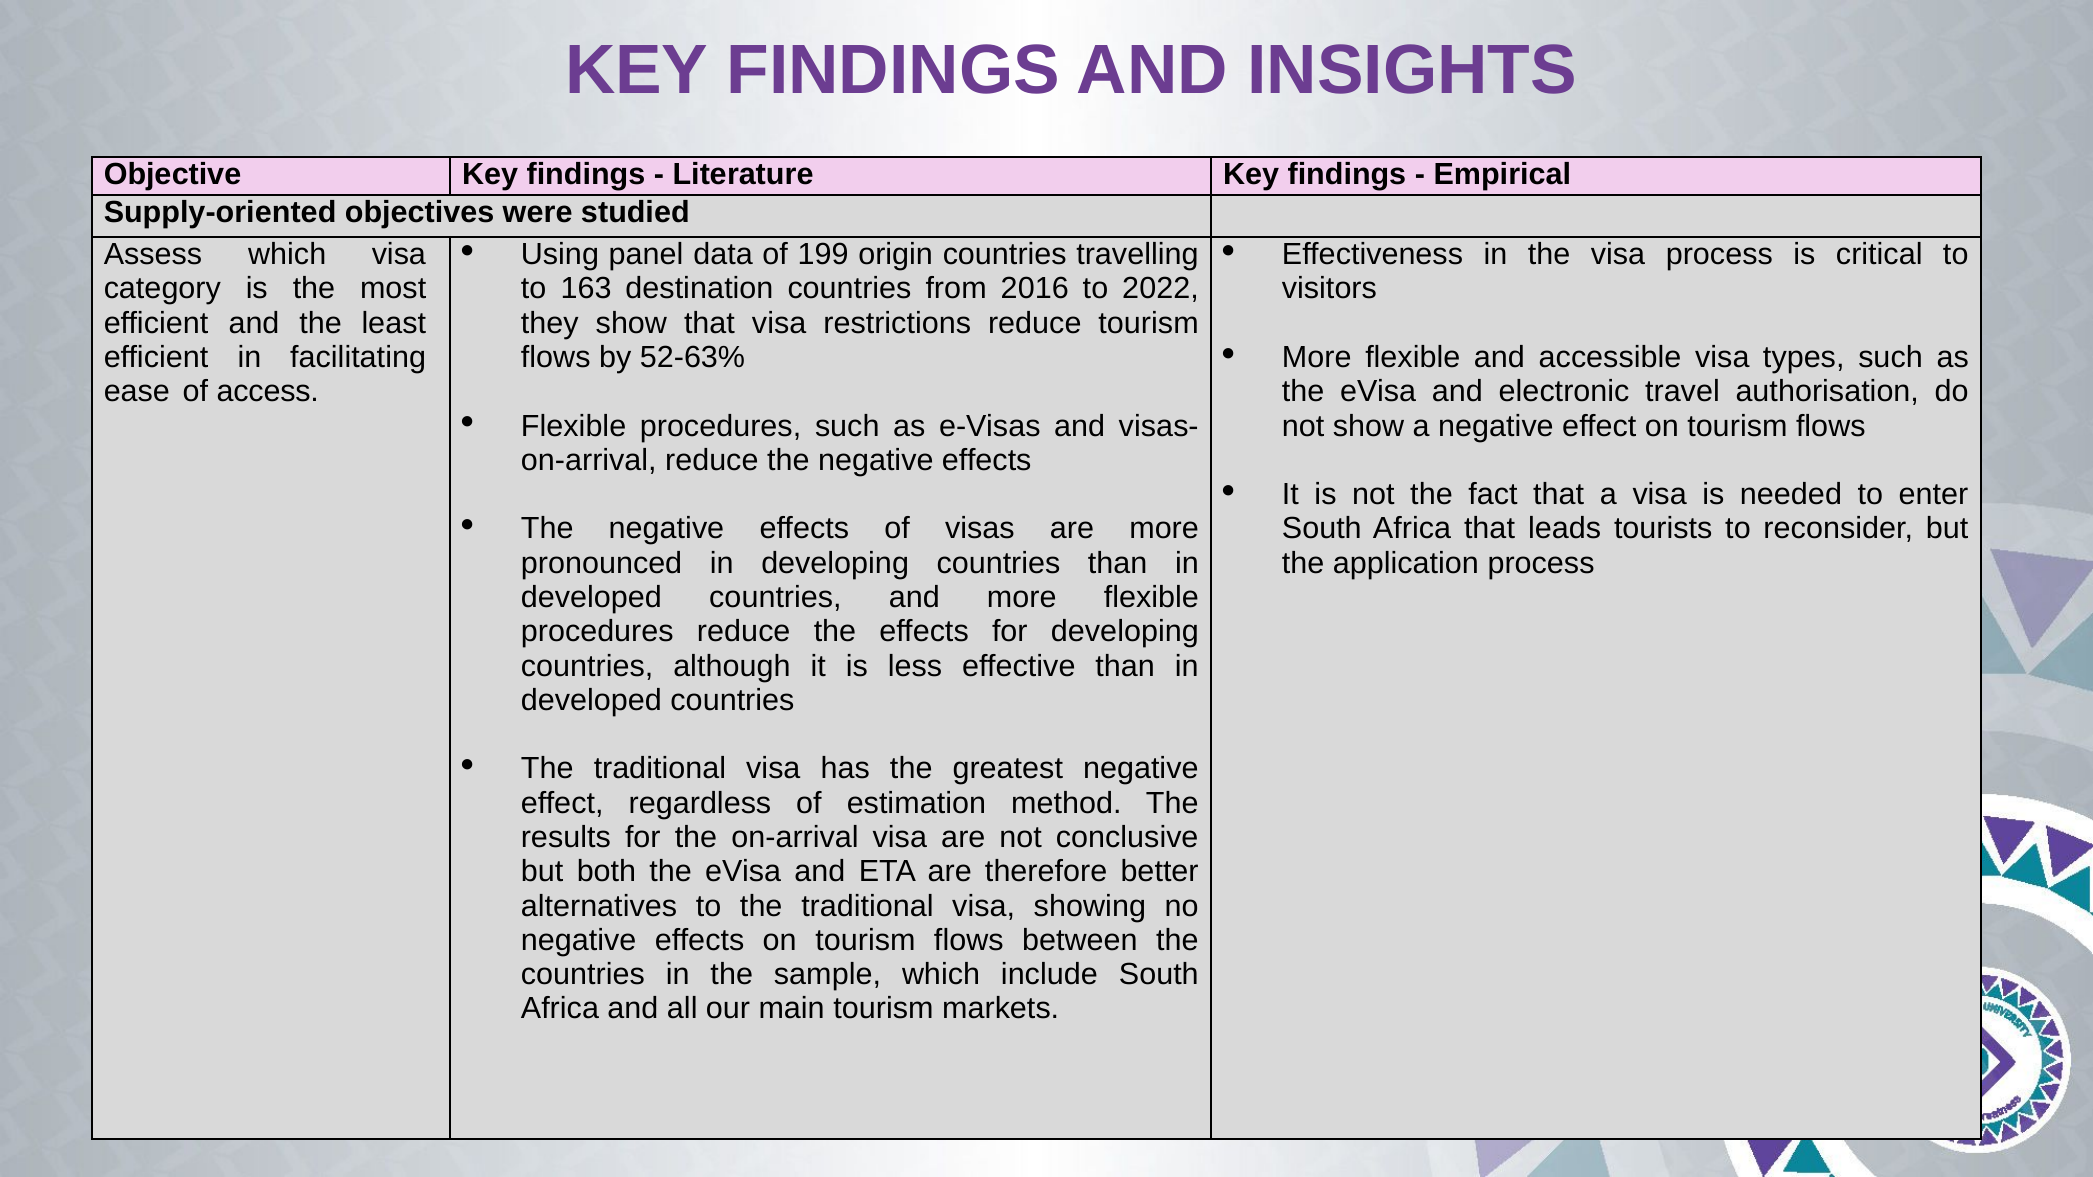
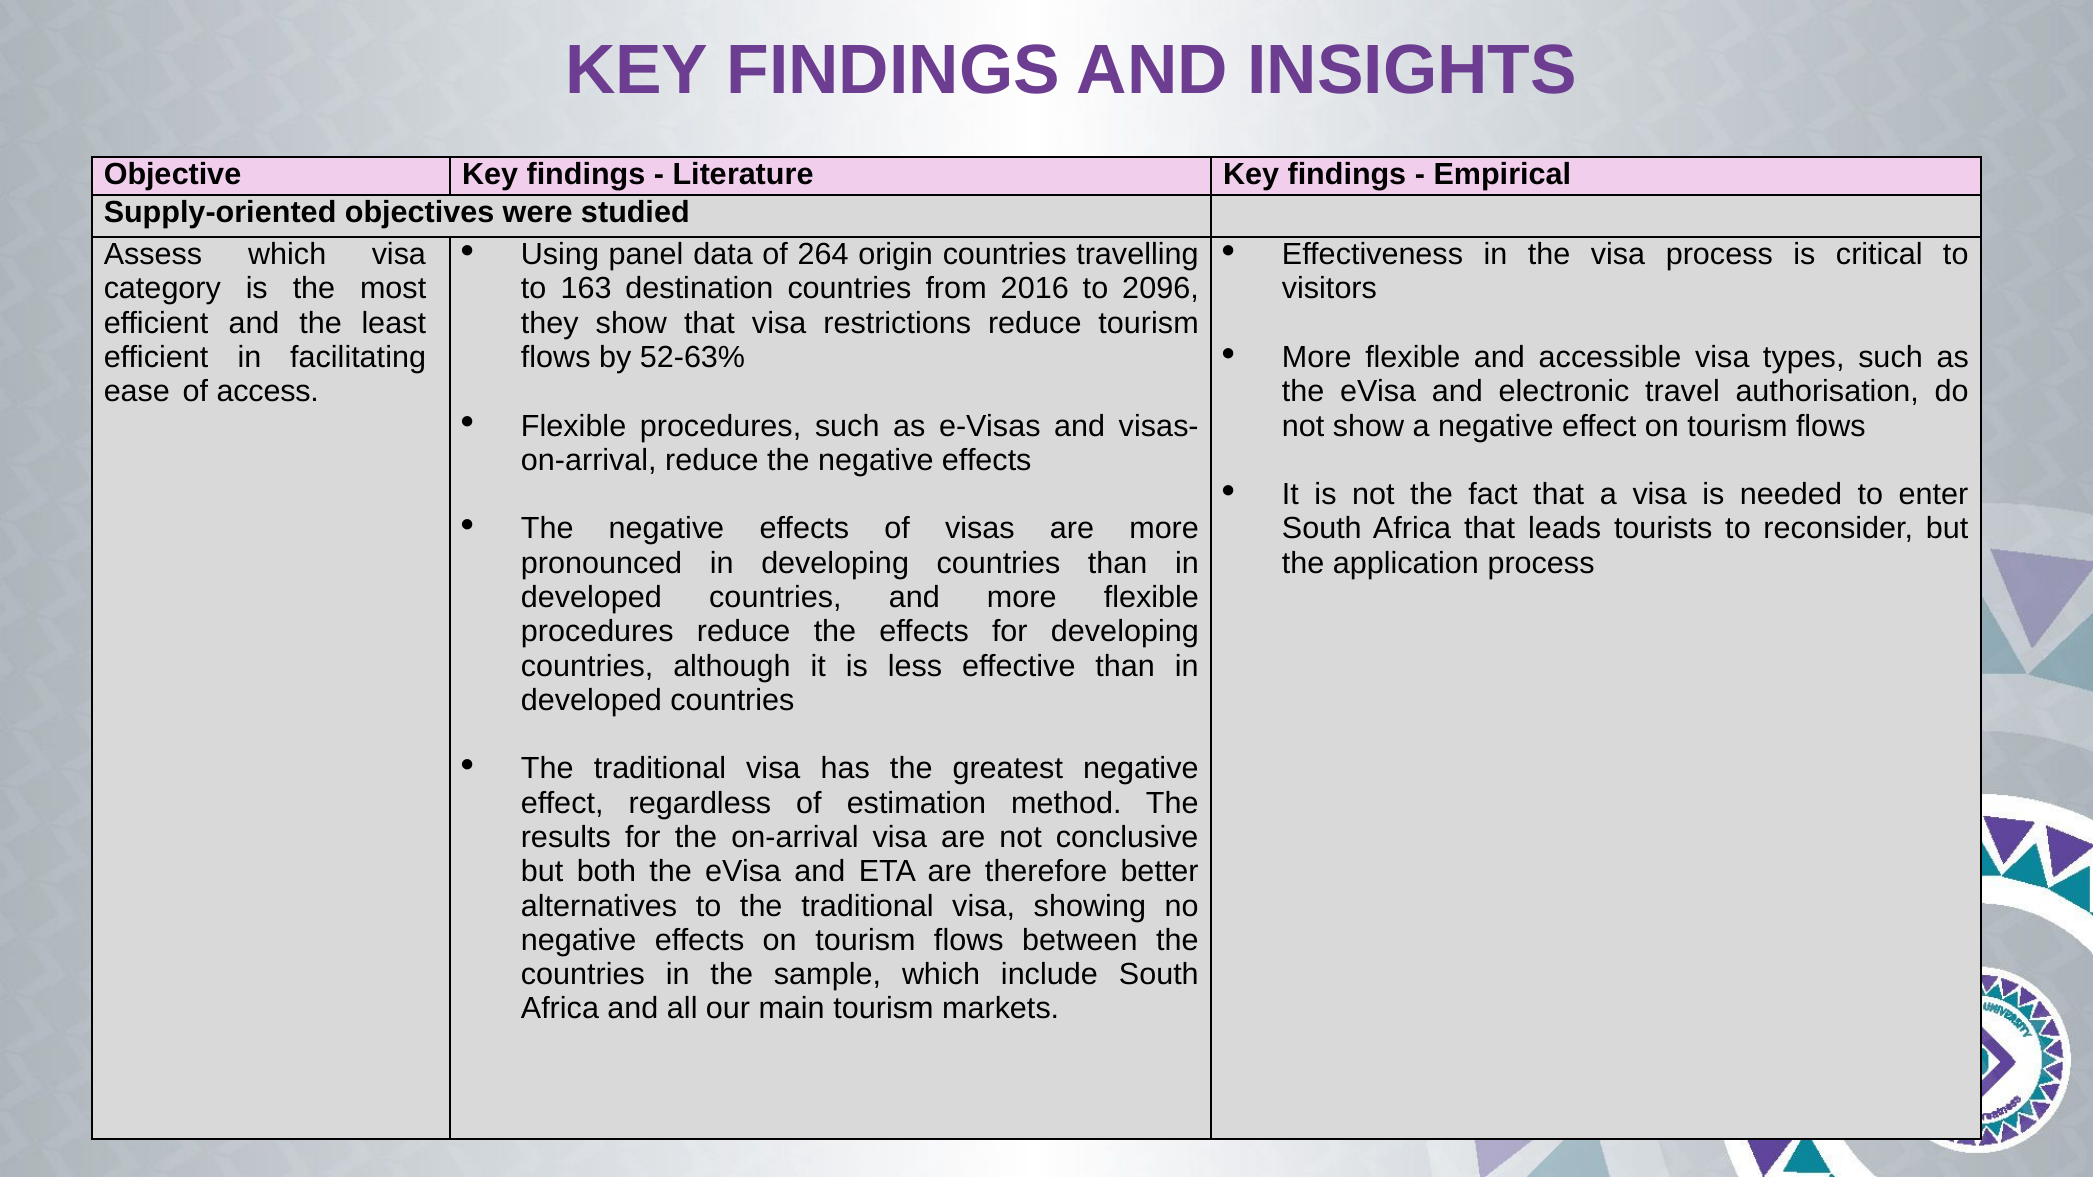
199: 199 -> 264 (823, 255)
2022: 2022 -> 2096 (1161, 289)
